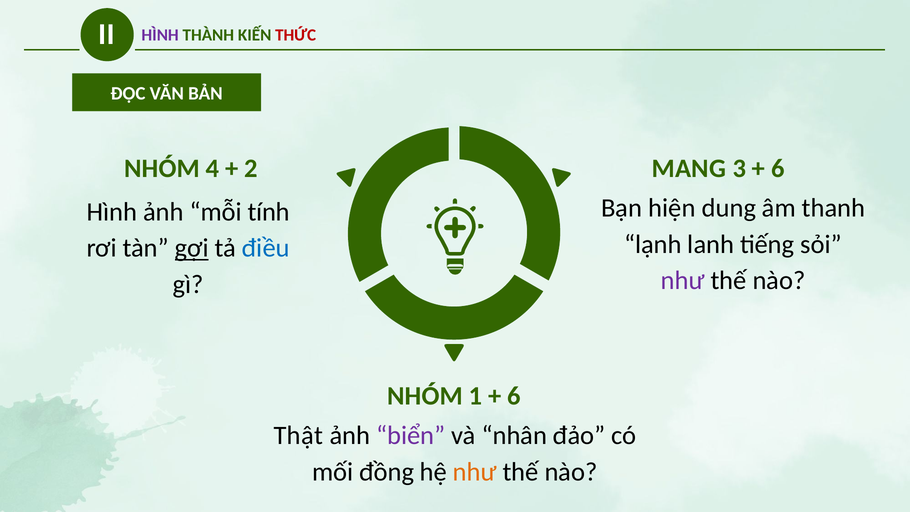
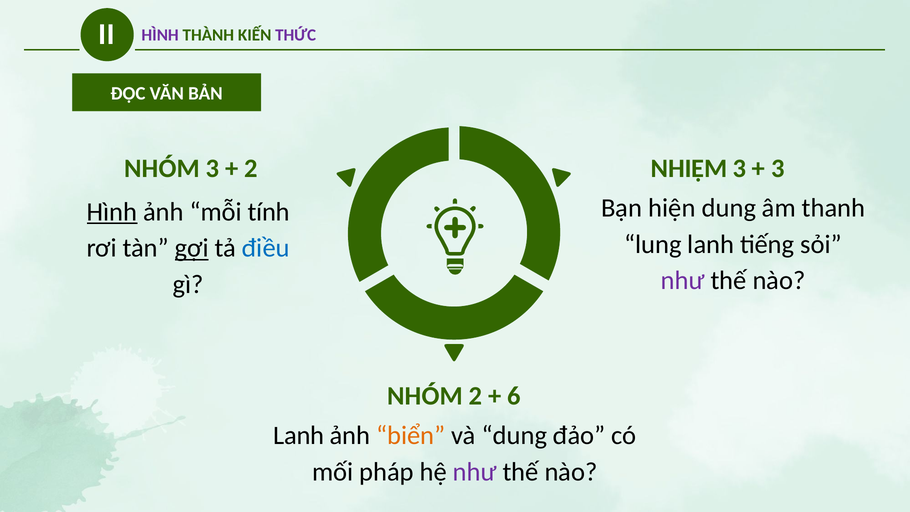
THỨC colour: red -> purple (296, 35)
NHÓM 4: 4 -> 3 (212, 169)
MANG: MANG -> NHIỆM (689, 169)
6: 6 -> 3 (778, 169)
Hình underline: none -> present (112, 212)
lạnh: lạnh -> lung (653, 244)
NHÓM 1: 1 -> 2 (475, 396)
Thật: Thật -> Lanh (299, 435)
biển colour: purple -> orange (411, 435)
và nhân: nhân -> dung (514, 435)
đồng: đồng -> pháp (387, 472)
như colour: orange -> purple (475, 472)
